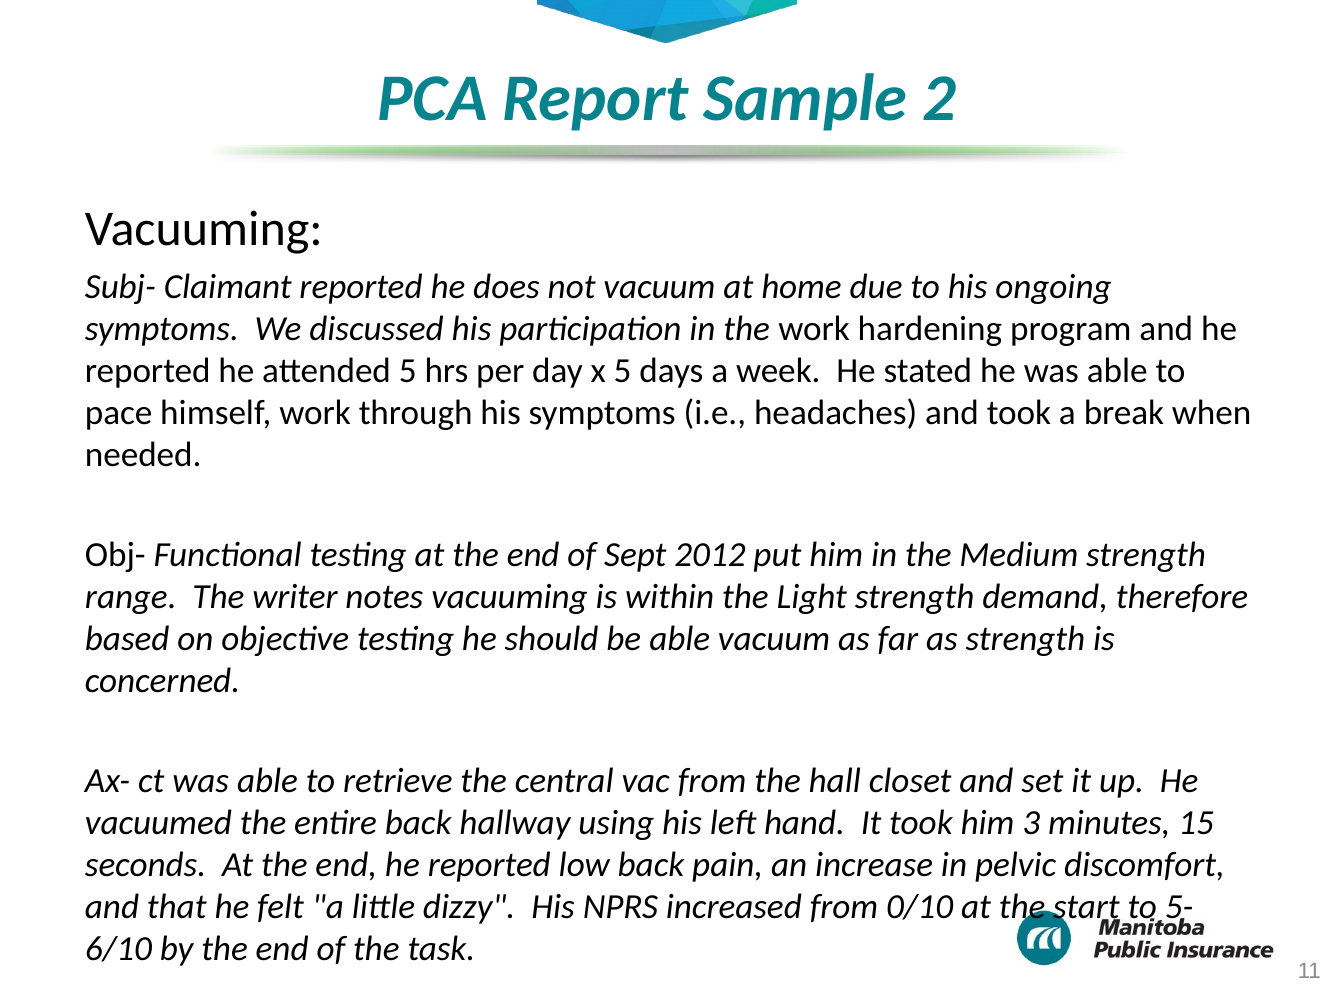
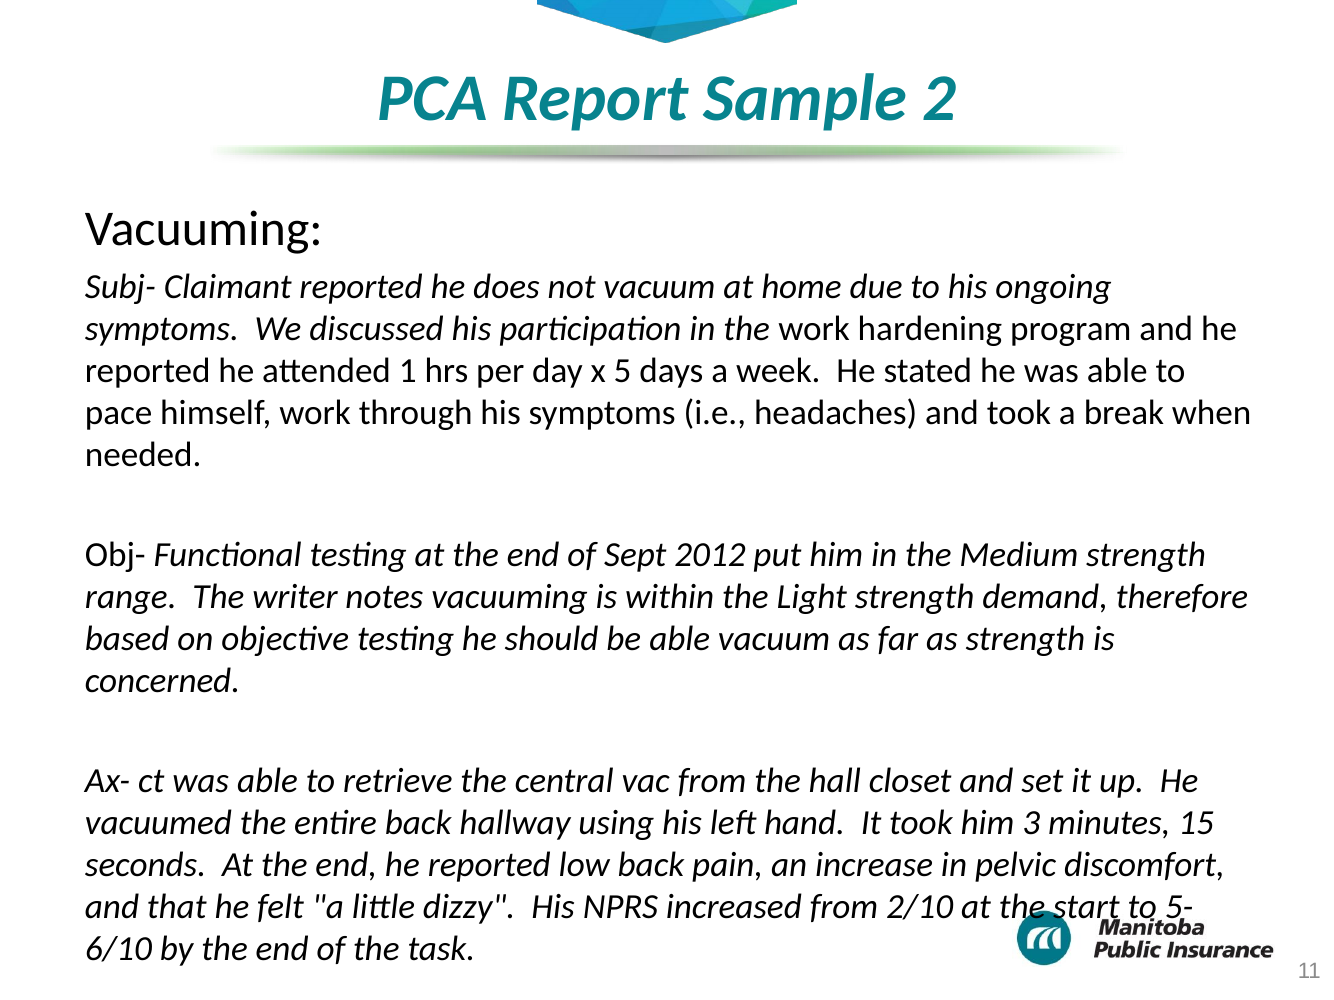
attended 5: 5 -> 1 (408, 371)
0/10: 0/10 -> 2/10 (920, 907)
